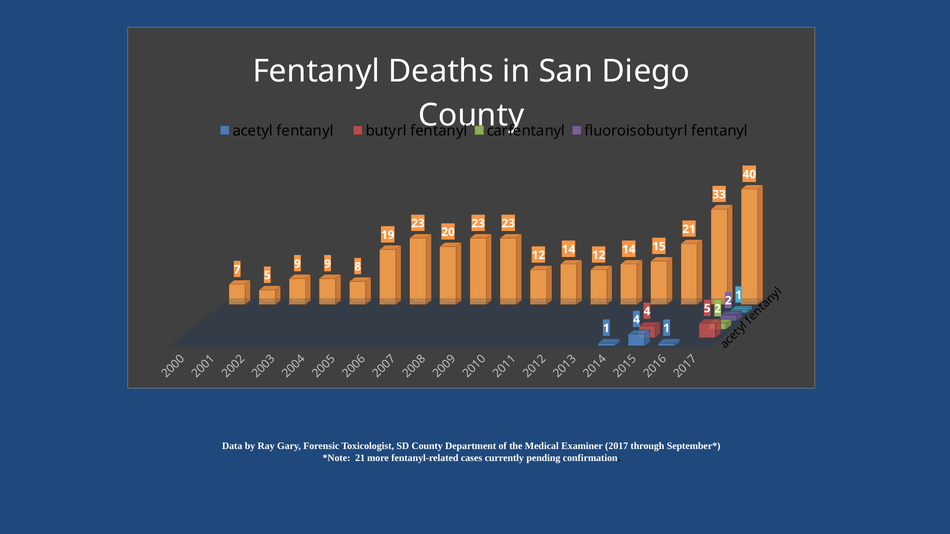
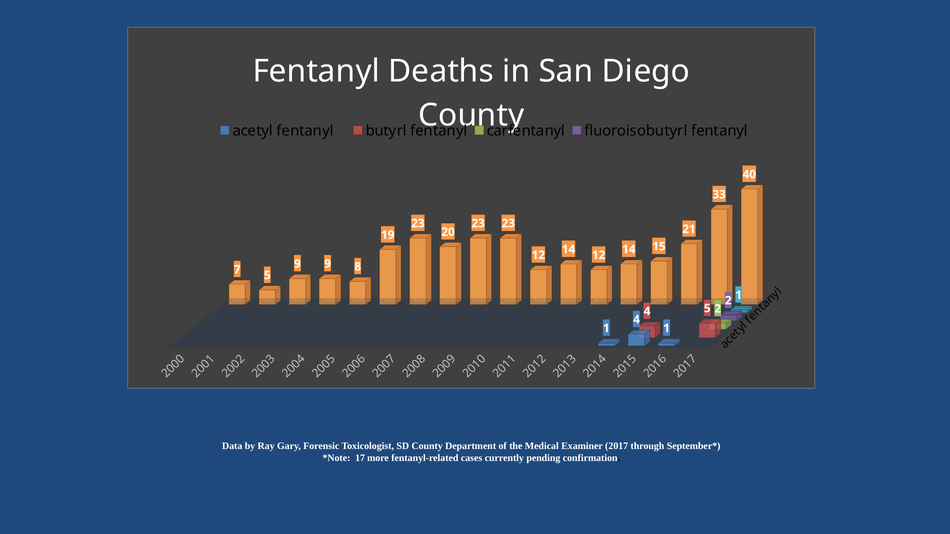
21: 21 -> 17 (360, 458)
